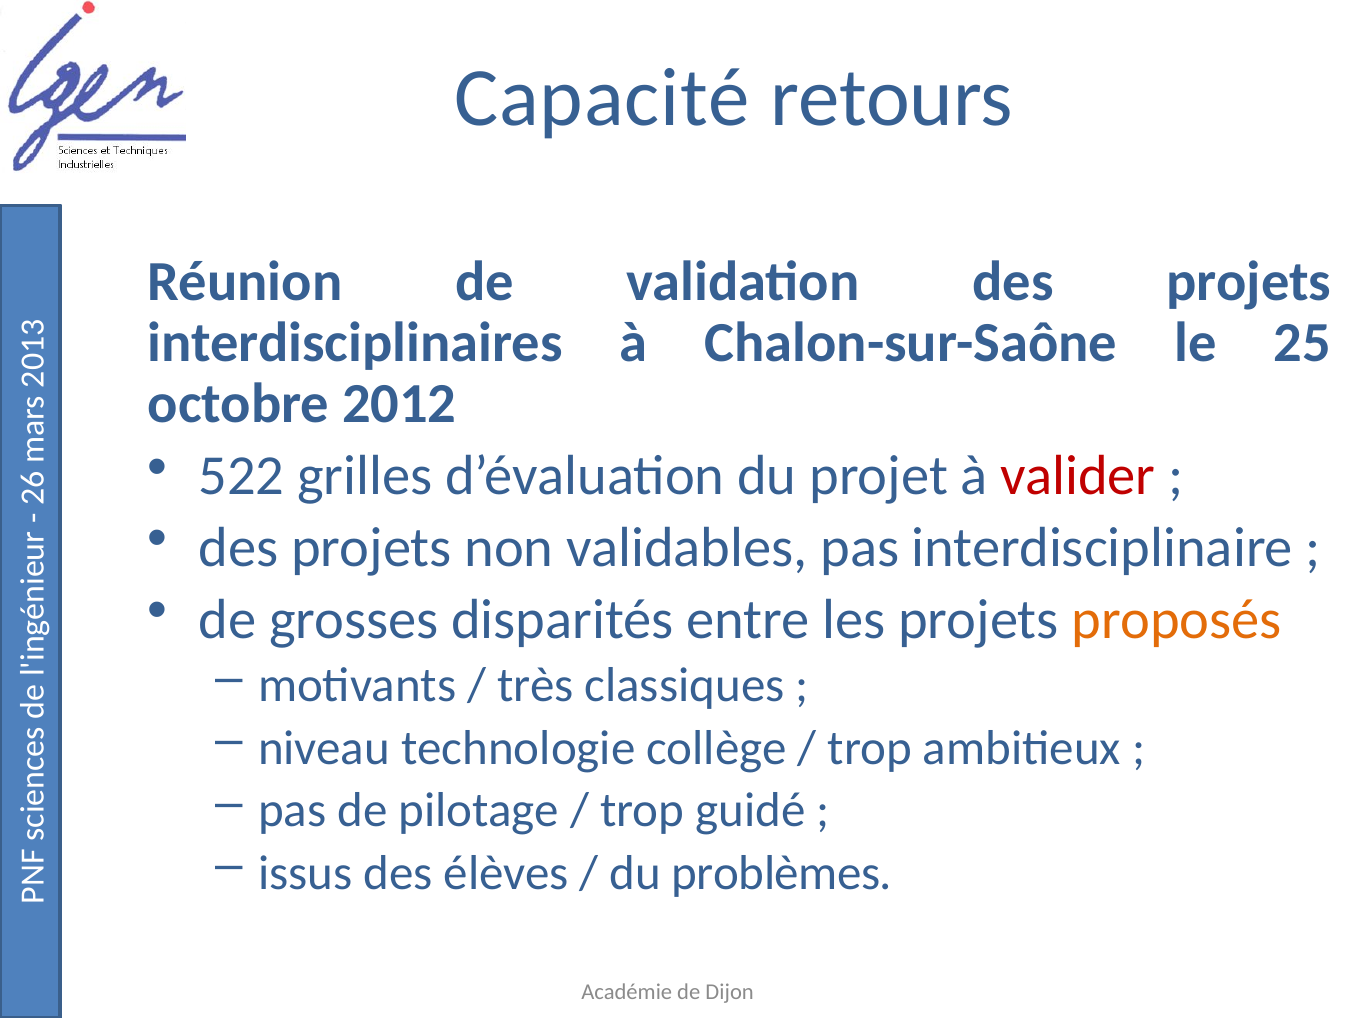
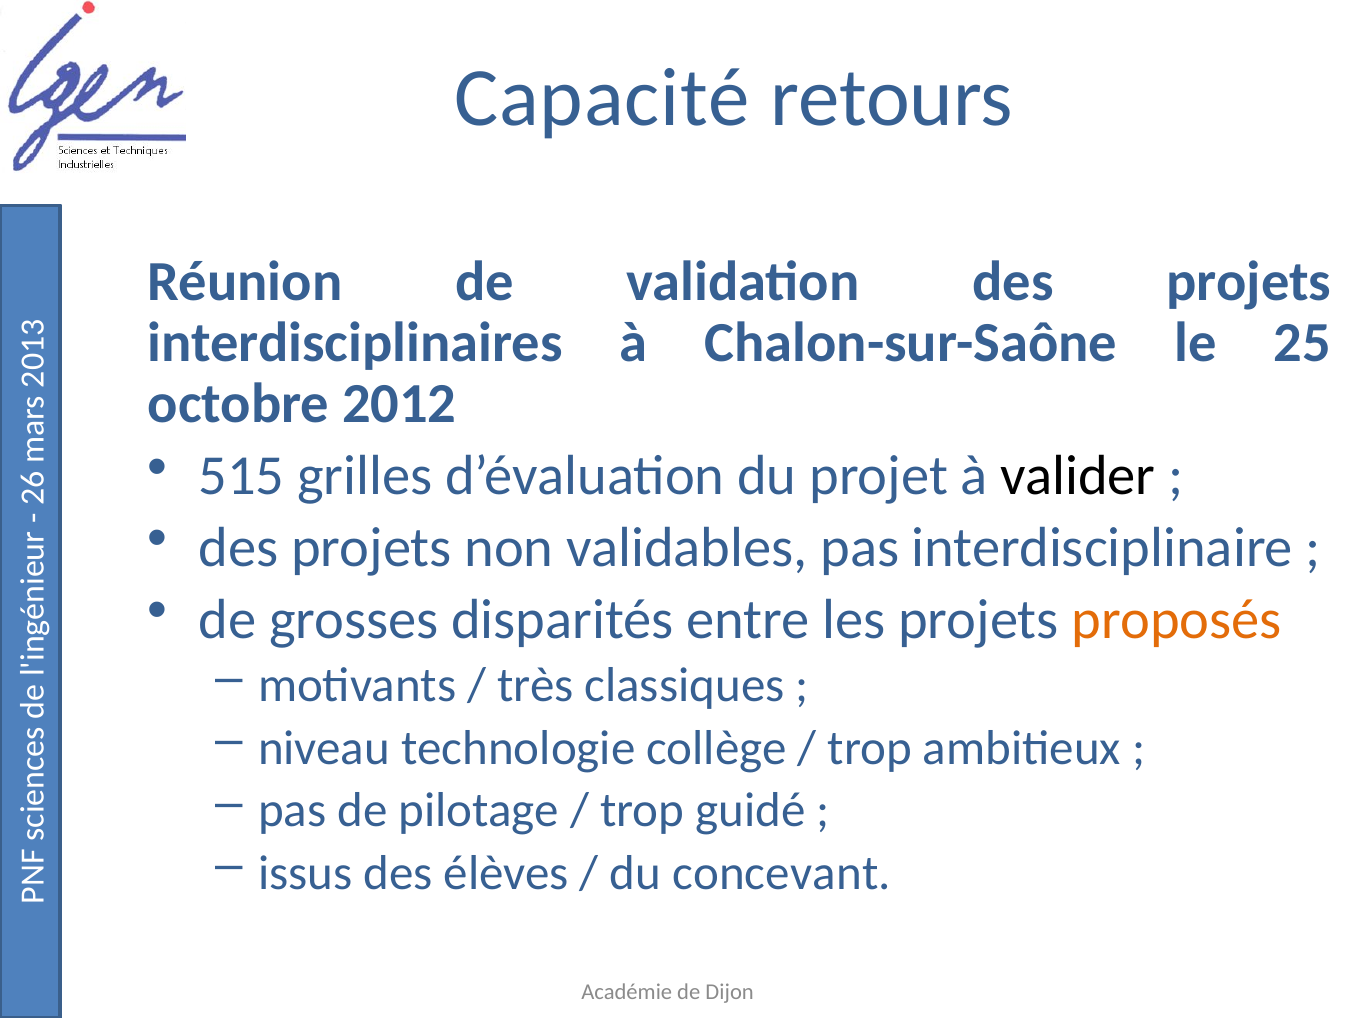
522: 522 -> 515 (242, 476)
valider colour: red -> black (1078, 476)
problèmes: problèmes -> concevant (782, 873)
